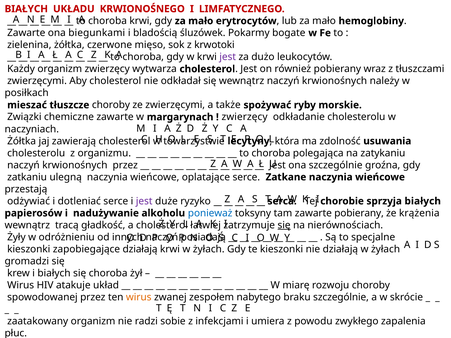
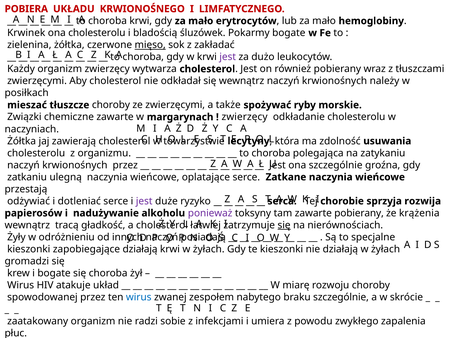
BIAŁYCH: BIAŁYCH -> POBIERA (26, 9)
Zawarte: Zawarte -> Krwinek (26, 33)
ona biegunkami: biegunkami -> cholesterolu (97, 33)
mięso underline: none -> present (150, 45)
z krwotoki: krwotoki -> zakładać (214, 45)
sprzyja białych: białych -> rozwija (423, 201)
ponieważ colour: blue -> purple (210, 213)
i białych: białych -> bogate (54, 273)
wirus colour: orange -> blue (139, 297)
